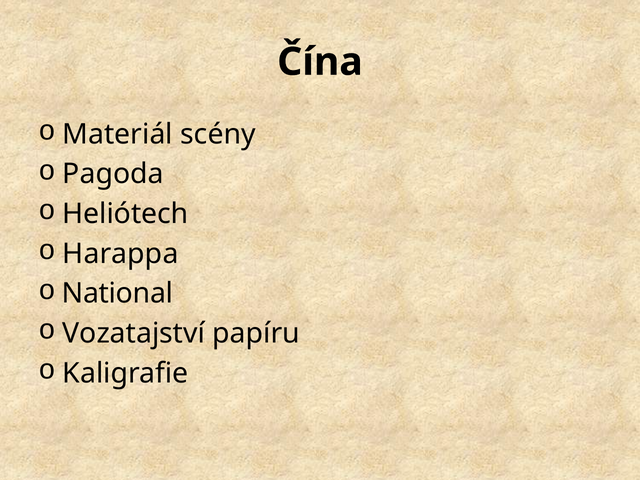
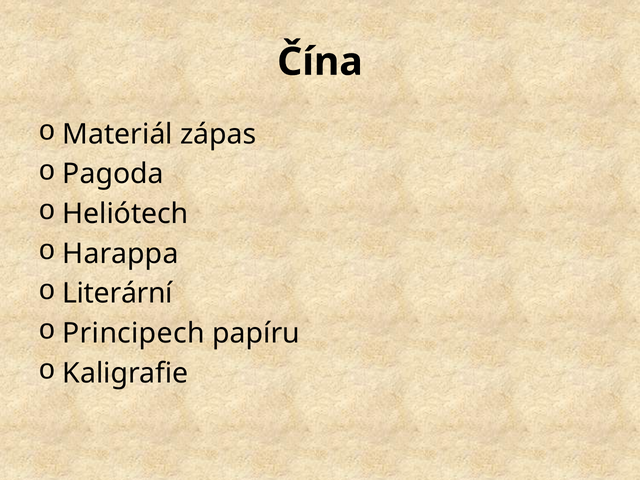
scény: scény -> zápas (218, 134)
National: National -> Literární (118, 294)
Vozatajství: Vozatajství -> Principech (134, 333)
